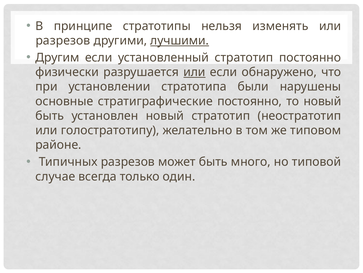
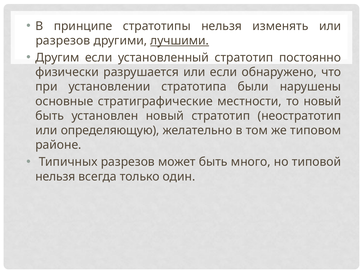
или underline: present -> none (194, 72)
стратиграфические постоянно: постоянно -> местности (250, 101)
голостратотипу: голостратотипу -> определяющую (110, 130)
случае: случае -> нельзя (55, 176)
